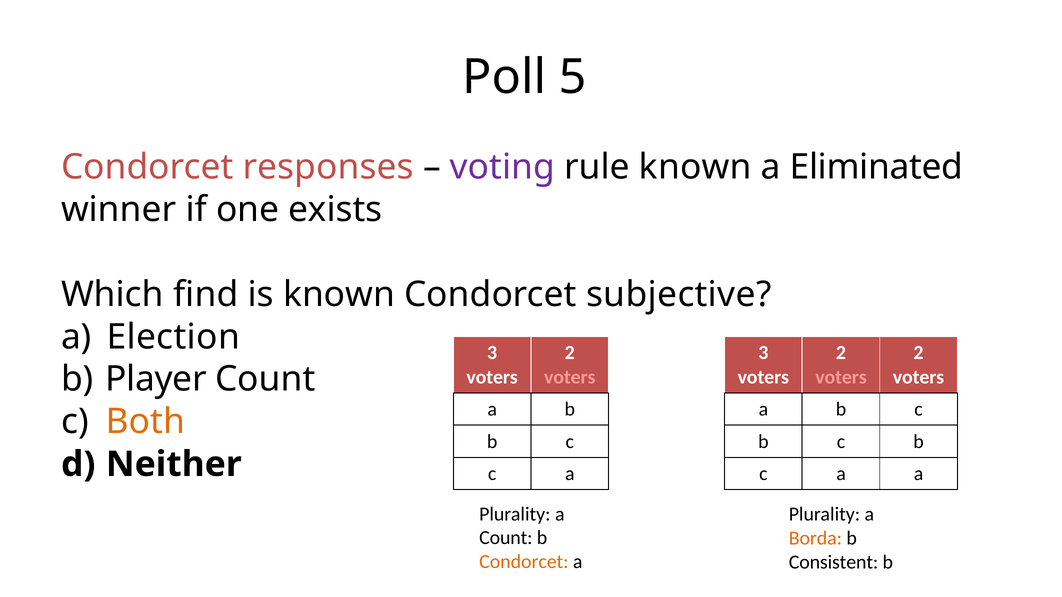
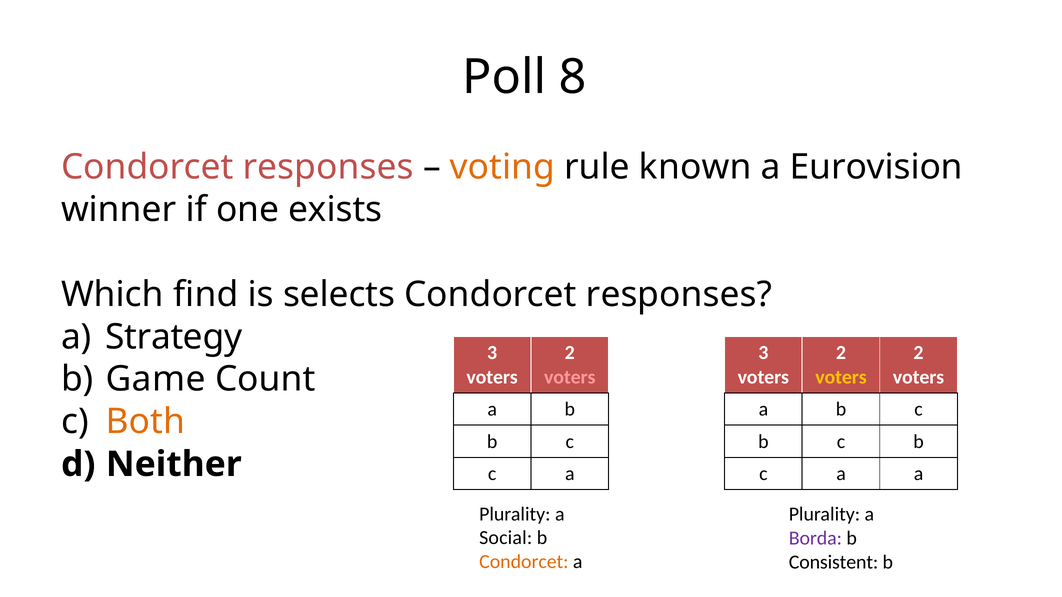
5: 5 -> 8 (573, 77)
voting colour: purple -> orange (502, 167)
Eliminated: Eliminated -> Eurovision (876, 167)
is known: known -> selects (339, 295)
subjective: subjective -> responses (679, 295)
Election: Election -> Strategy (174, 337)
voters colour: pink -> yellow (841, 377)
Player: Player -> Game (156, 380)
Count: Count -> Social (506, 538)
Borda colour: orange -> purple (815, 538)
